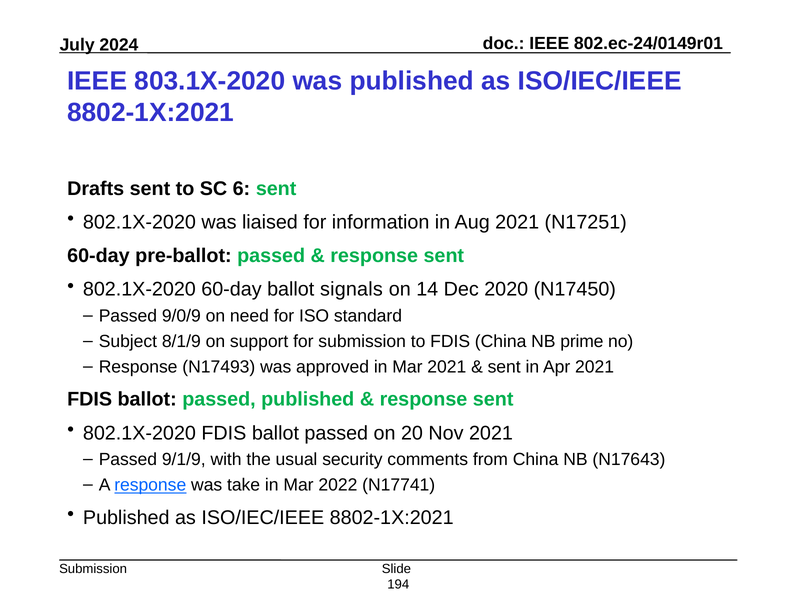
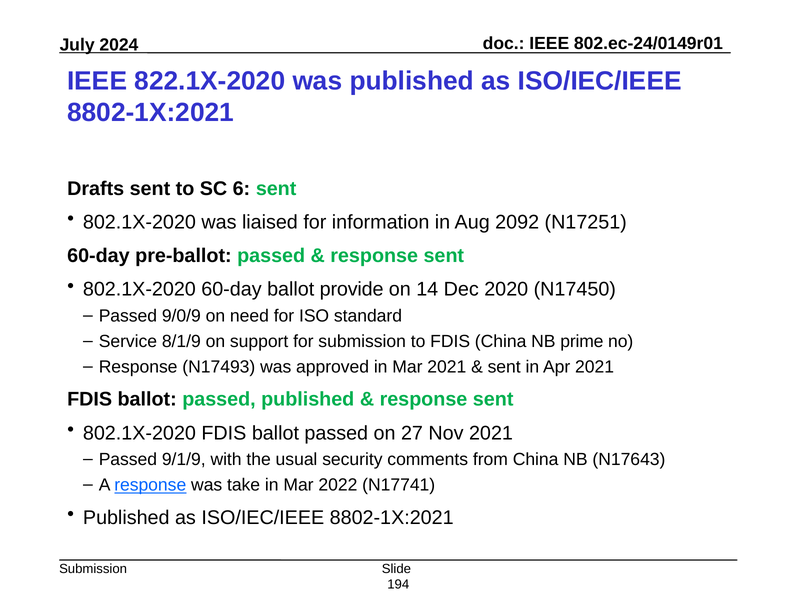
803.1X-2020: 803.1X-2020 -> 822.1X-2020 (210, 81)
Aug 2021: 2021 -> 2092 (517, 222)
signals: signals -> provide (352, 289)
Subject: Subject -> Service (128, 341)
20: 20 -> 27 (412, 433)
